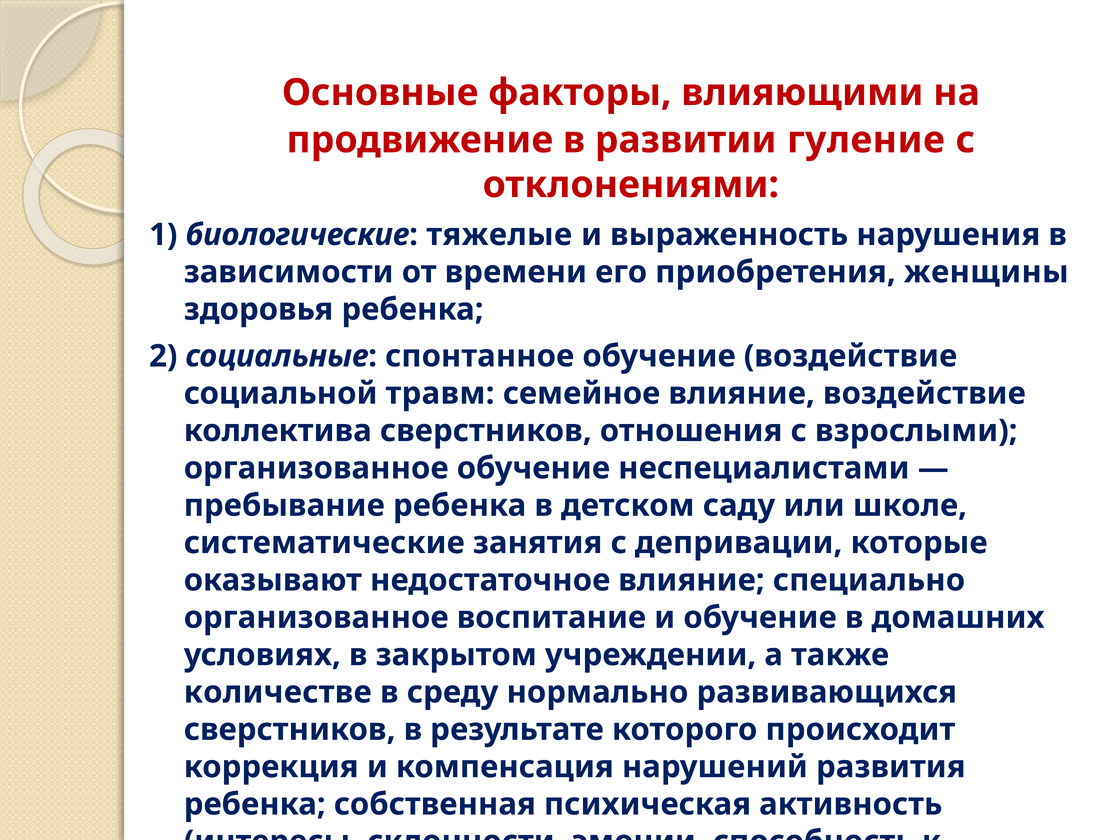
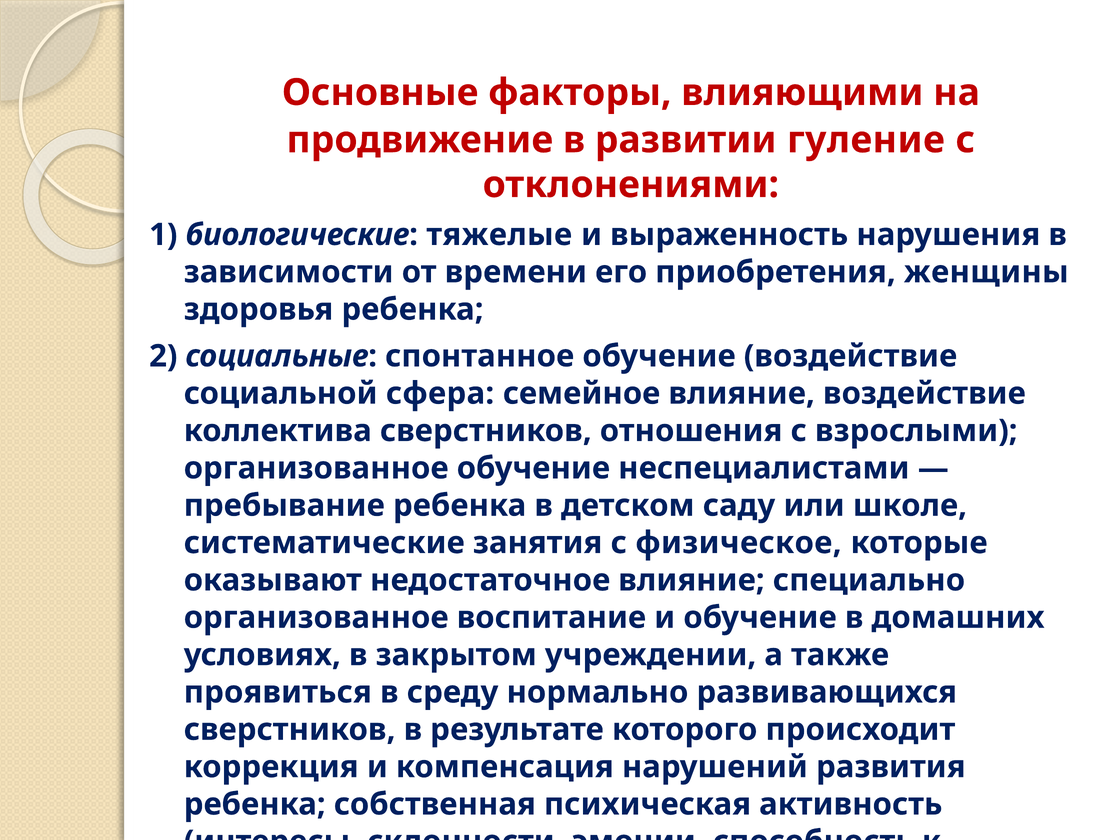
травм: травм -> сфера (440, 393)
депривации: депривации -> физическое (738, 543)
количестве: количестве -> проявиться (278, 692)
